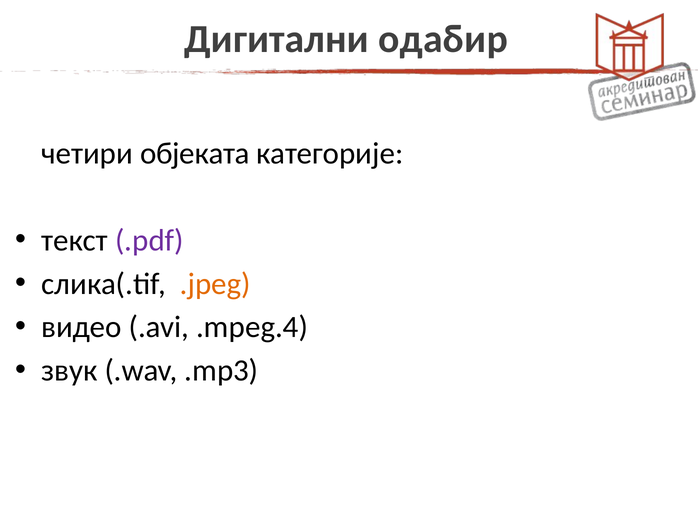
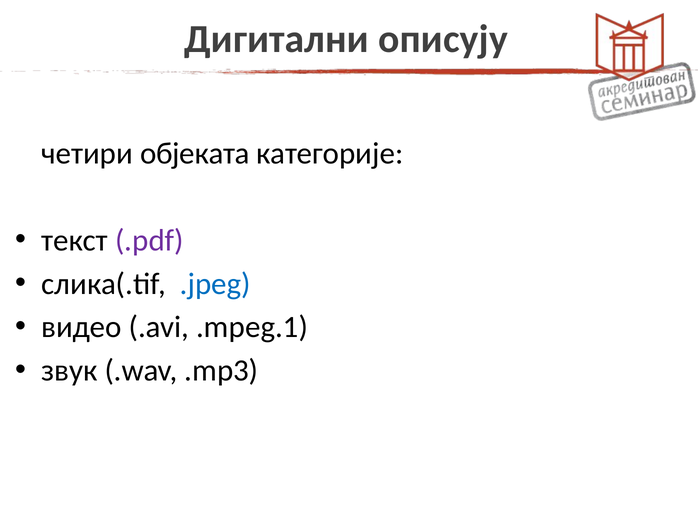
одабир: одабир -> описују (443, 39)
.jpeg colour: orange -> blue (215, 284)
.mpeg.4: .mpeg.4 -> .mpeg.1 (252, 328)
